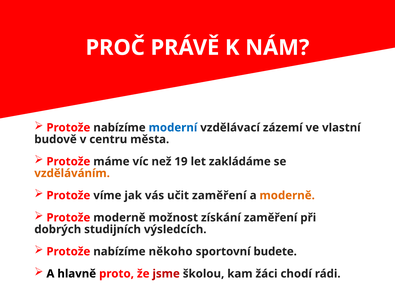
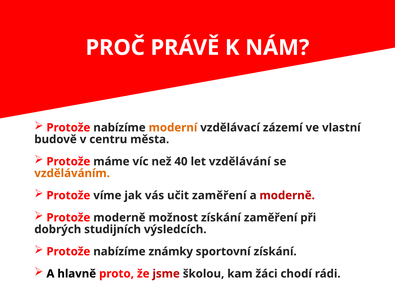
moderní colour: blue -> orange (173, 128)
19: 19 -> 40 (181, 162)
zakládáme: zakládáme -> vzdělávání (240, 162)
moderně colour: orange -> red (287, 196)
někoho: někoho -> známky (171, 252)
sportovní budete: budete -> získání (275, 252)
